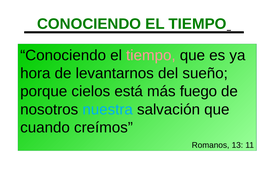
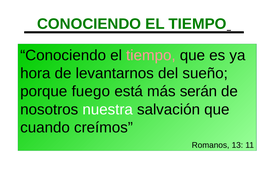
cielos: cielos -> fuego (91, 92)
fuego: fuego -> serán (198, 92)
nuestra colour: light blue -> white (108, 110)
